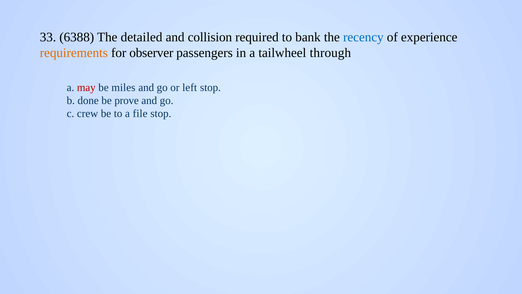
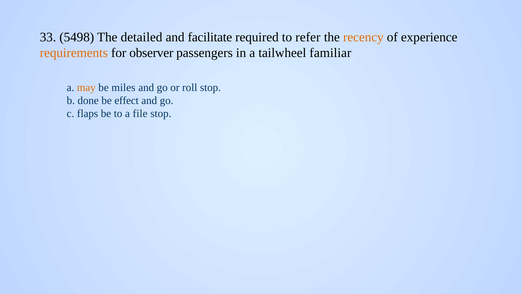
6388: 6388 -> 5498 (77, 37)
collision: collision -> facilitate (210, 37)
bank: bank -> refer (308, 37)
recency colour: blue -> orange (363, 37)
through: through -> familiar (330, 53)
may colour: red -> orange (86, 87)
left: left -> roll (190, 87)
prove: prove -> effect (127, 100)
crew: crew -> flaps (88, 114)
